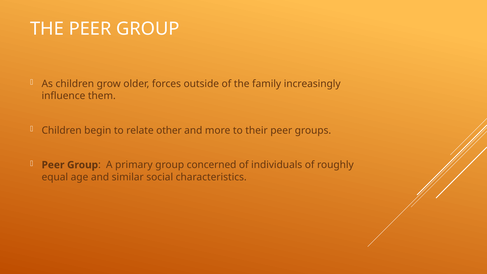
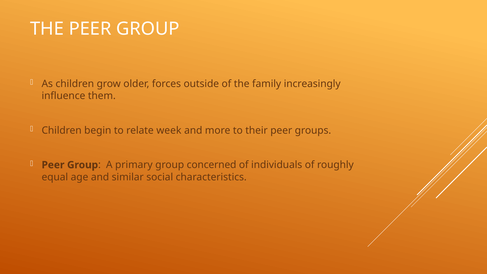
other: other -> week (169, 130)
